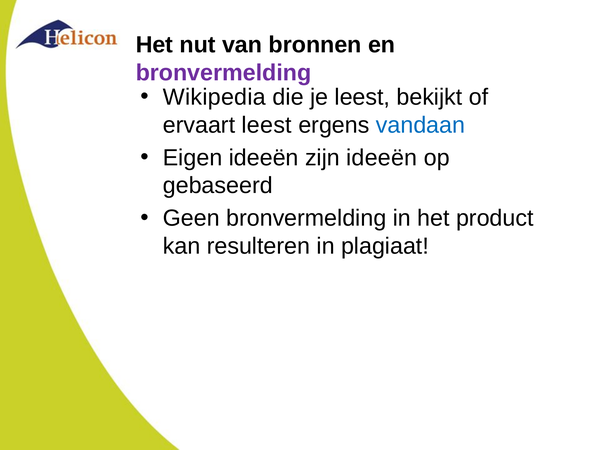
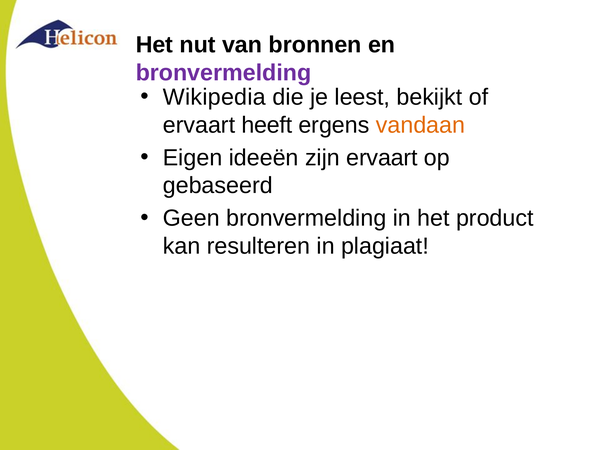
ervaart leest: leest -> heeft (267, 125)
vandaan colour: blue -> orange (421, 125)
zijn ideeën: ideeën -> ervaart (382, 157)
